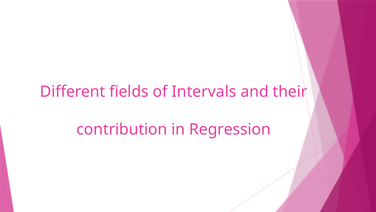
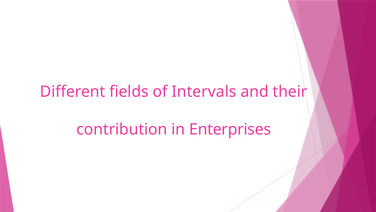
Regression: Regression -> Enterprises (230, 129)
